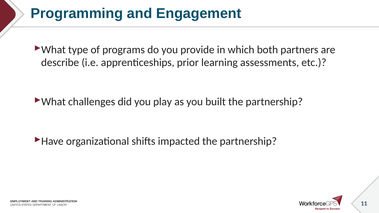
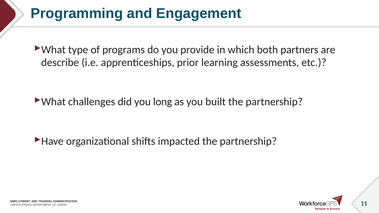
play: play -> long (163, 102)
